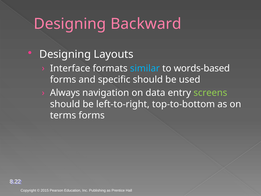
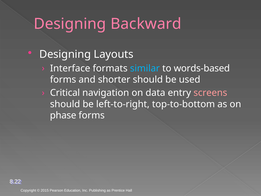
specific: specific -> shorter (114, 80)
Always: Always -> Critical (65, 93)
screens colour: light green -> pink (210, 93)
terms: terms -> phase (63, 115)
